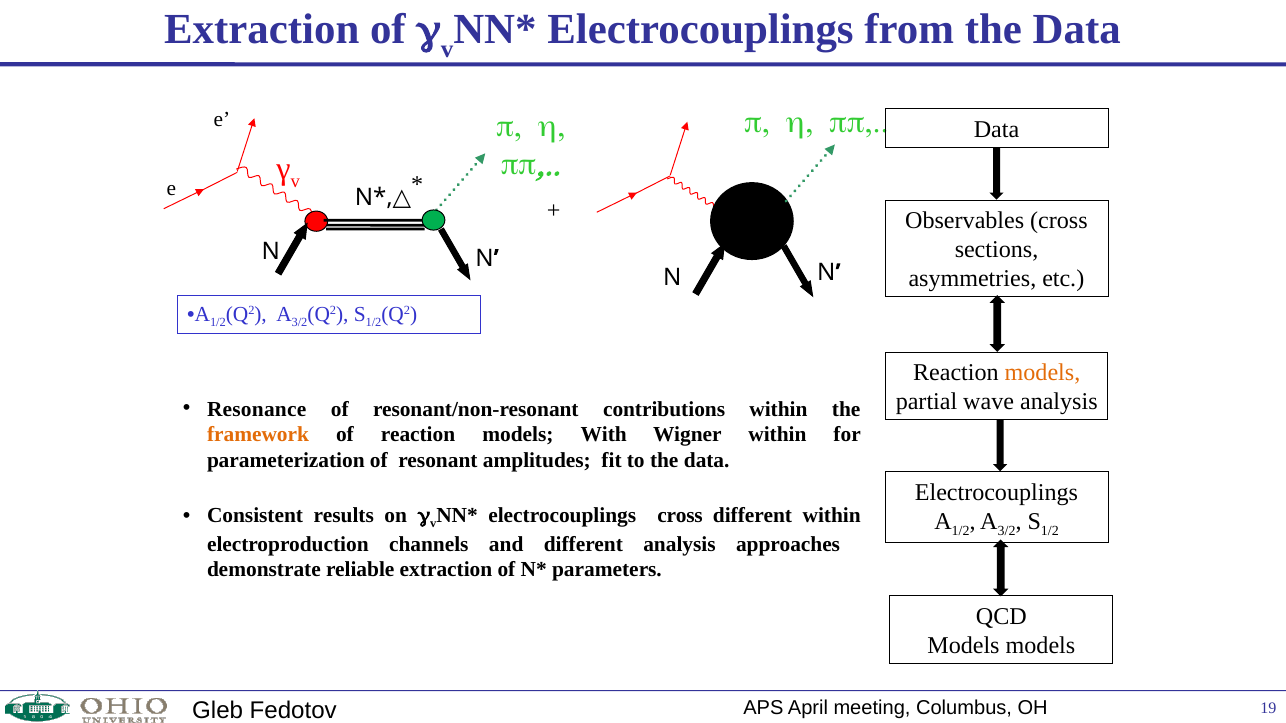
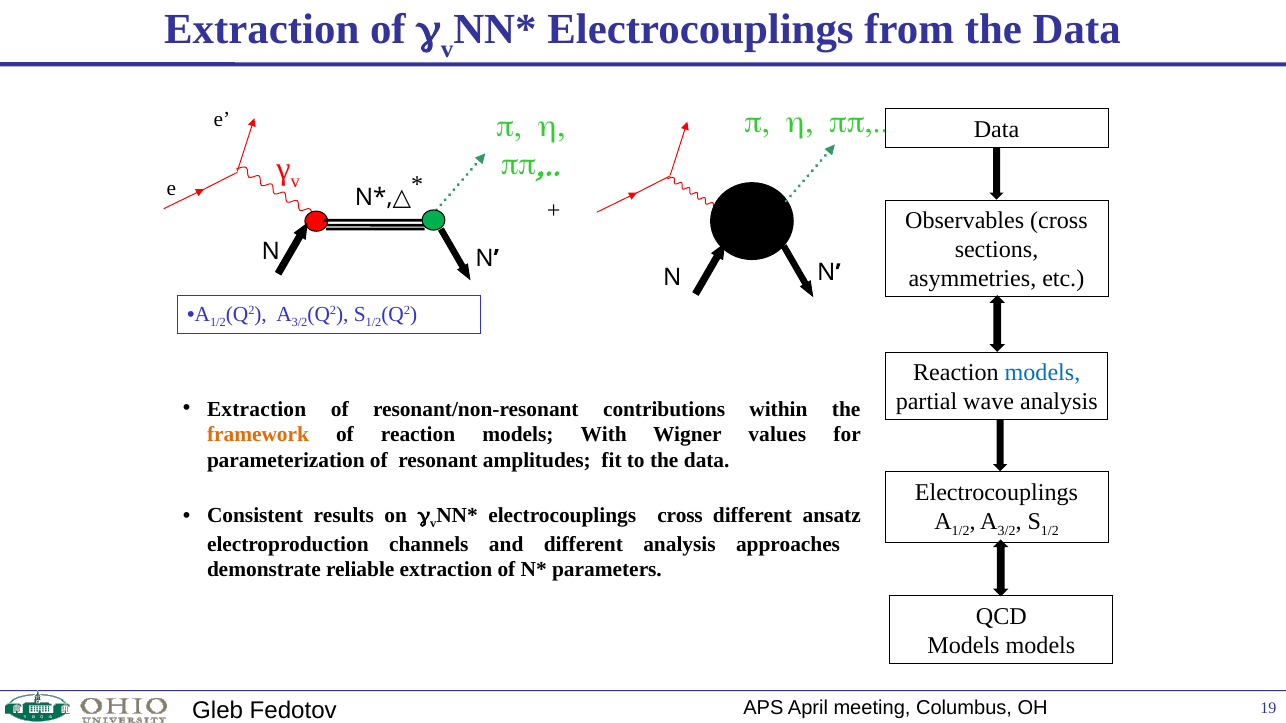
models colour: orange -> blue (1043, 373)
Resonance: Resonance -> Extraction (257, 409)
Wigner within: within -> values (777, 435)
different within: within -> ansatz (832, 515)
